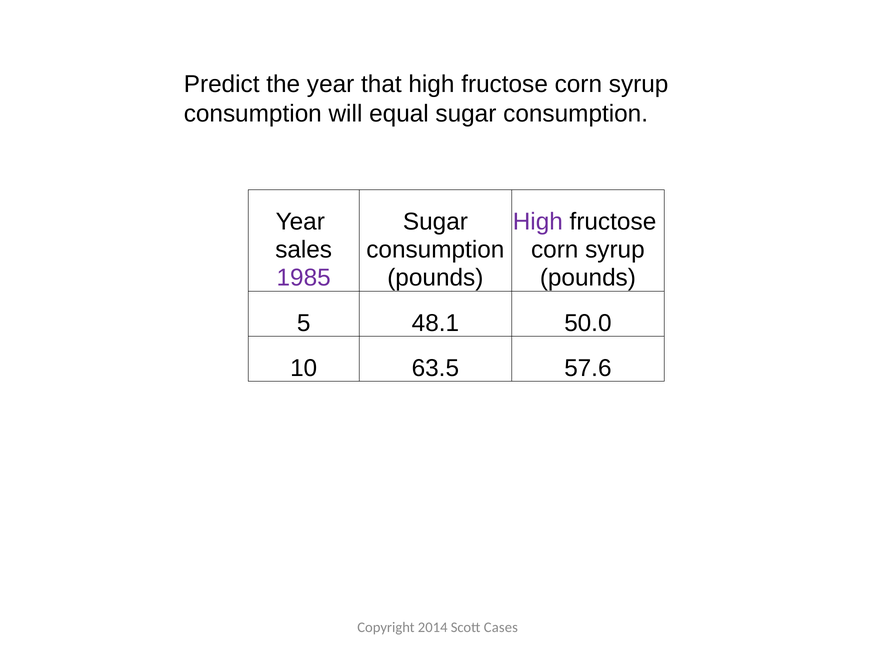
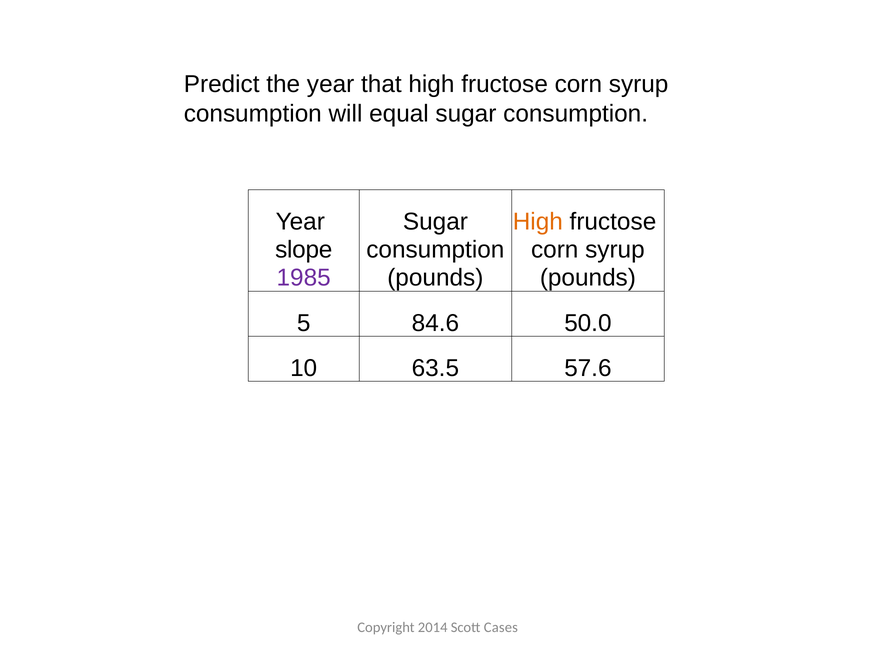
High colour: purple -> orange (538, 222)
sales: sales -> slope (304, 250)
48.1: 48.1 -> 84.6 (435, 323)
